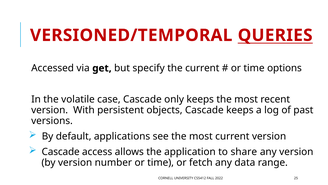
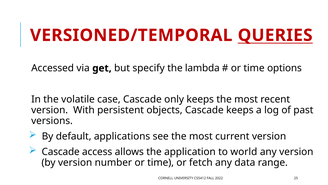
the current: current -> lambda (202, 68)
share: share -> world (244, 151)
